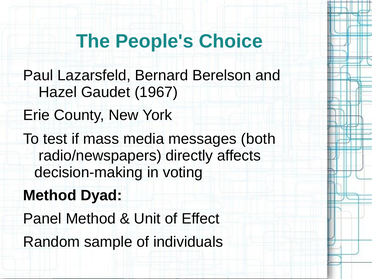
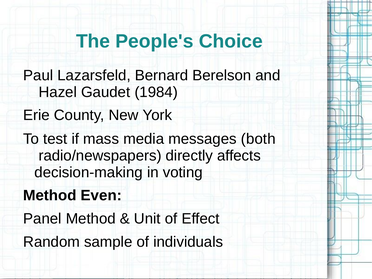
1967: 1967 -> 1984 (156, 92)
Dyad: Dyad -> Even (101, 195)
